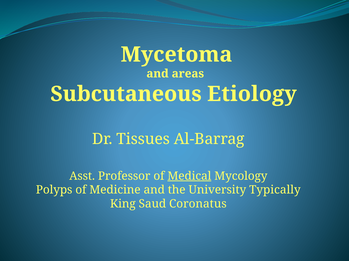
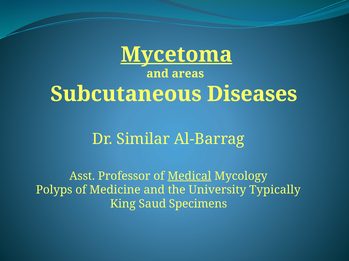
Mycetoma underline: none -> present (176, 55)
Etiology: Etiology -> Diseases (252, 94)
Tissues: Tissues -> Similar (143, 139)
Coronatus: Coronatus -> Specimens (198, 204)
